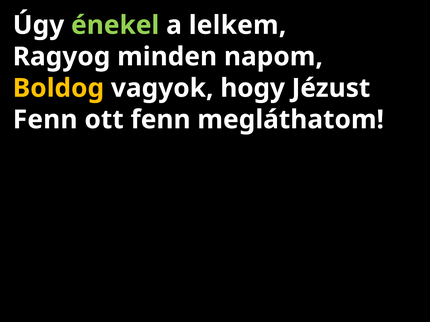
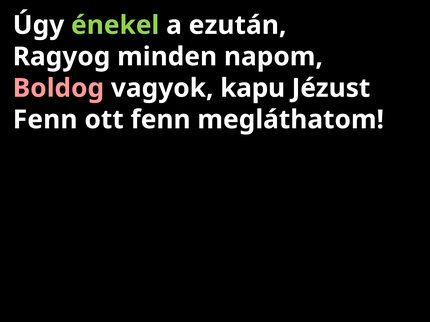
lelkem: lelkem -> ezután (238, 25)
Boldog colour: yellow -> pink (58, 88)
hogy: hogy -> kapu (253, 88)
